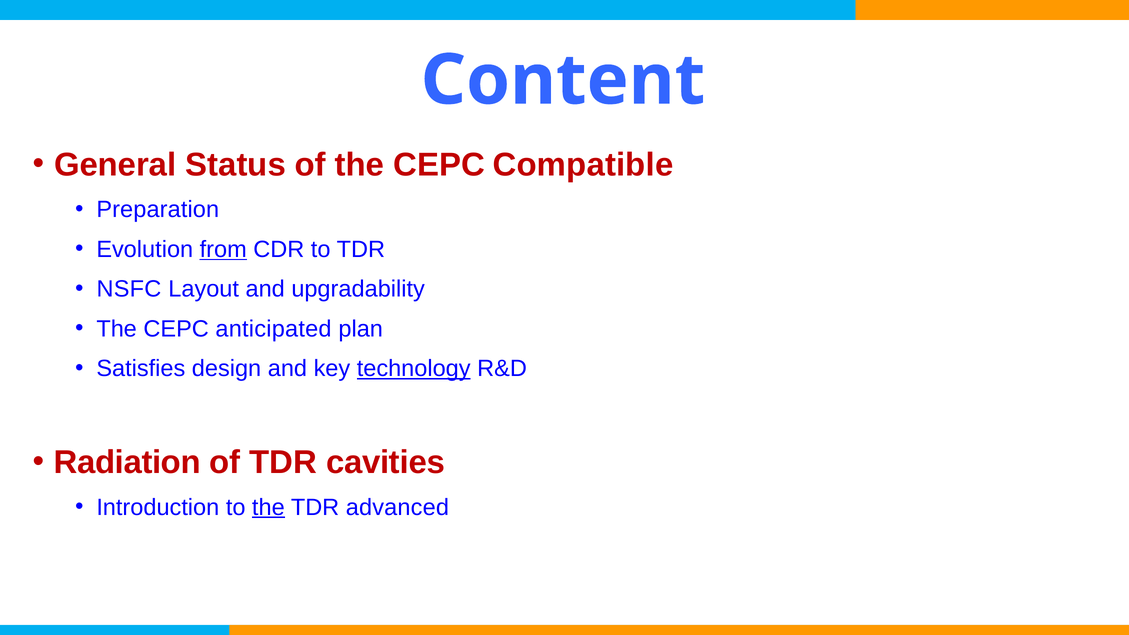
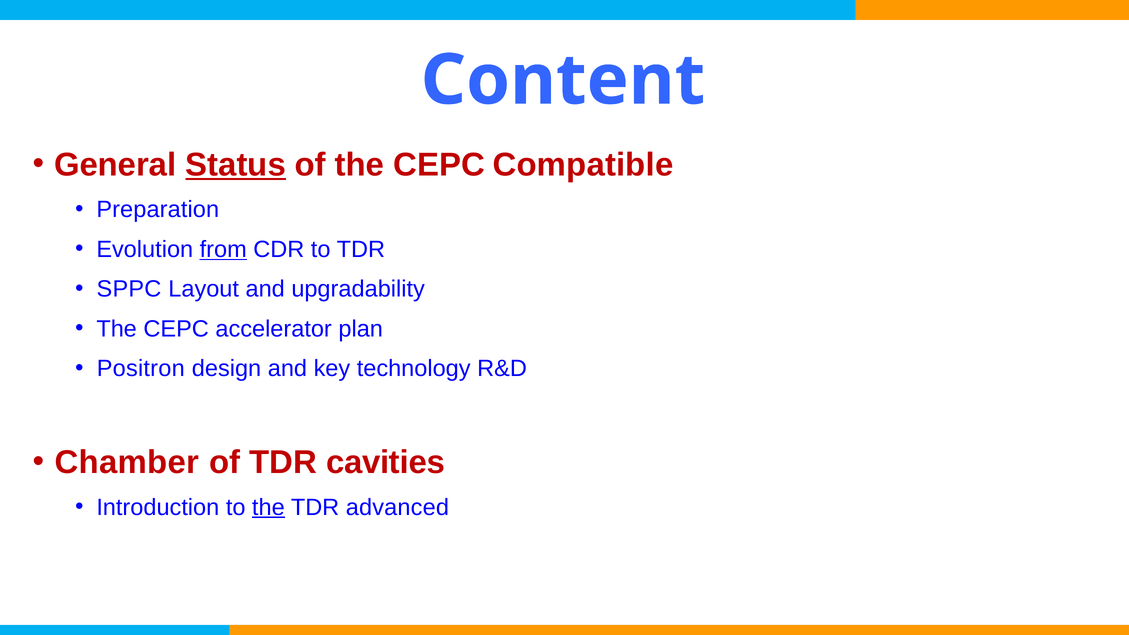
Status underline: none -> present (236, 165)
NSFC: NSFC -> SPPC (129, 289)
anticipated: anticipated -> accelerator (274, 329)
Satisfies: Satisfies -> Positron (141, 369)
technology underline: present -> none (414, 369)
Radiation: Radiation -> Chamber (127, 463)
